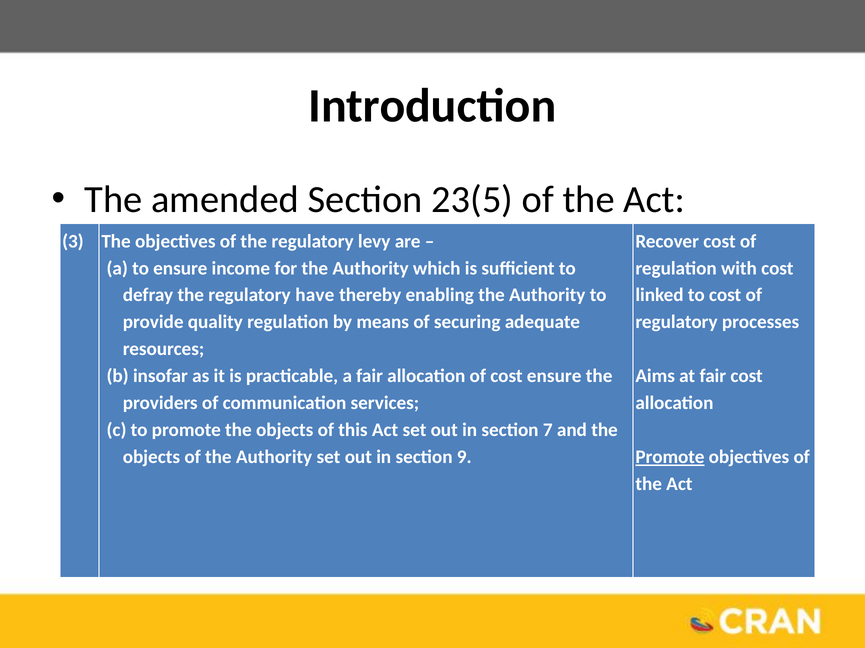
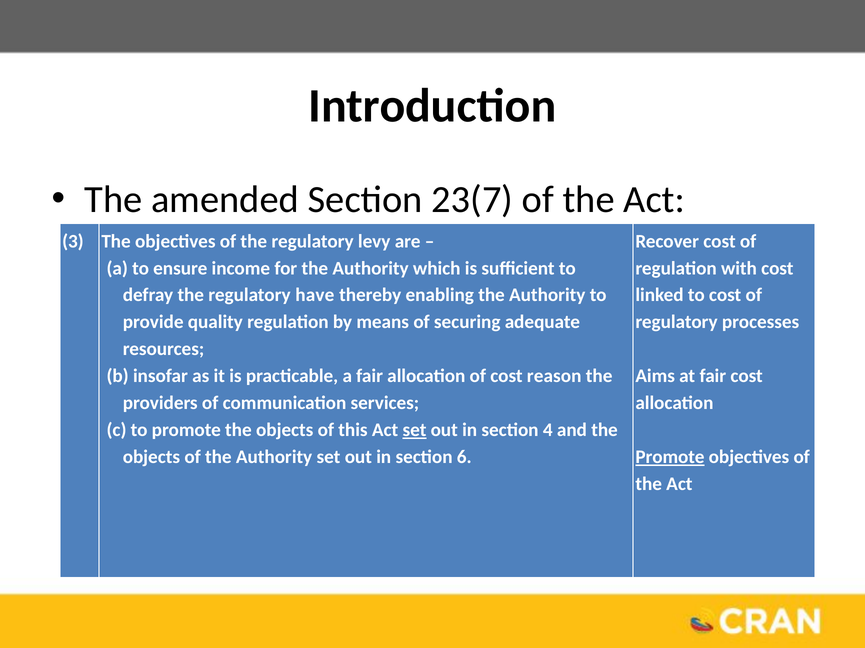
23(5: 23(5 -> 23(7 (472, 200)
cost ensure: ensure -> reason (554, 377)
set underline: none -> present (414, 431)
7: 7 -> 4 (548, 431)
9: 9 -> 6 (464, 458)
